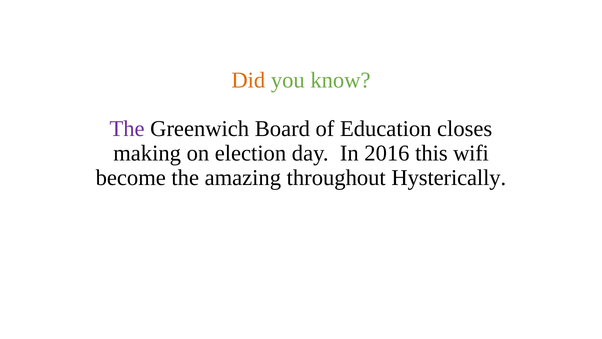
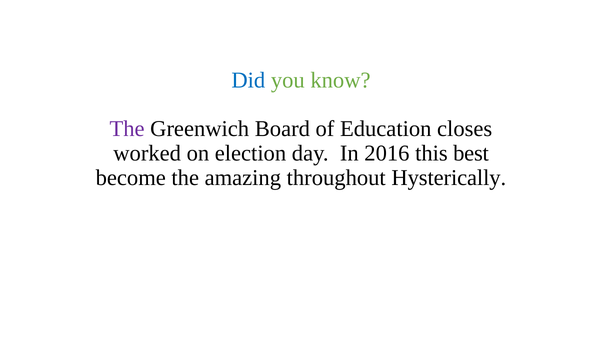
Did colour: orange -> blue (248, 80)
making: making -> worked (147, 153)
wifi: wifi -> best (471, 153)
